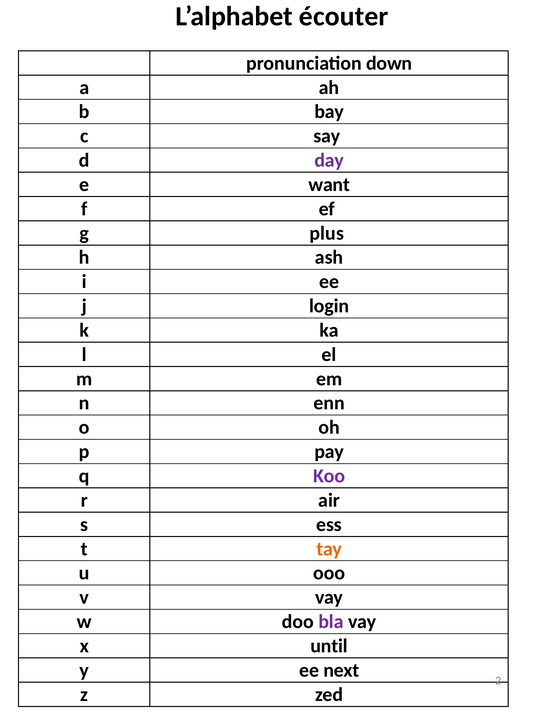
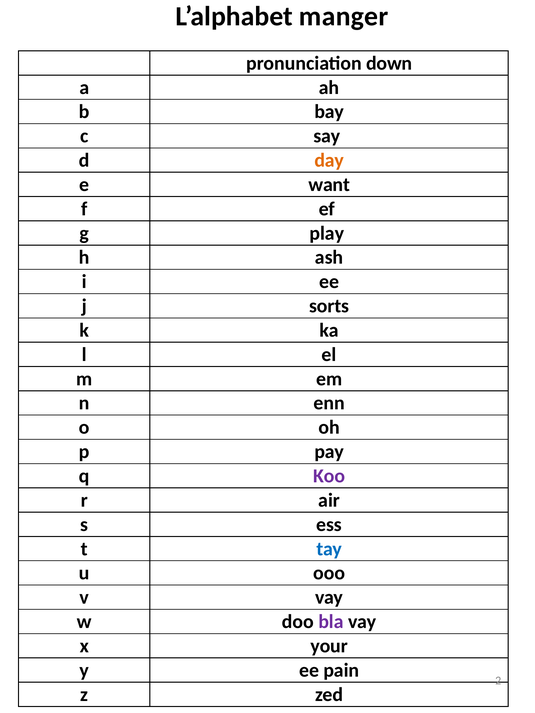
écouter: écouter -> manger (344, 16)
day colour: purple -> orange (329, 160)
plus: plus -> play (327, 233)
login: login -> sorts (329, 306)
tay colour: orange -> blue (329, 549)
until: until -> your (329, 646)
next: next -> pain (341, 671)
